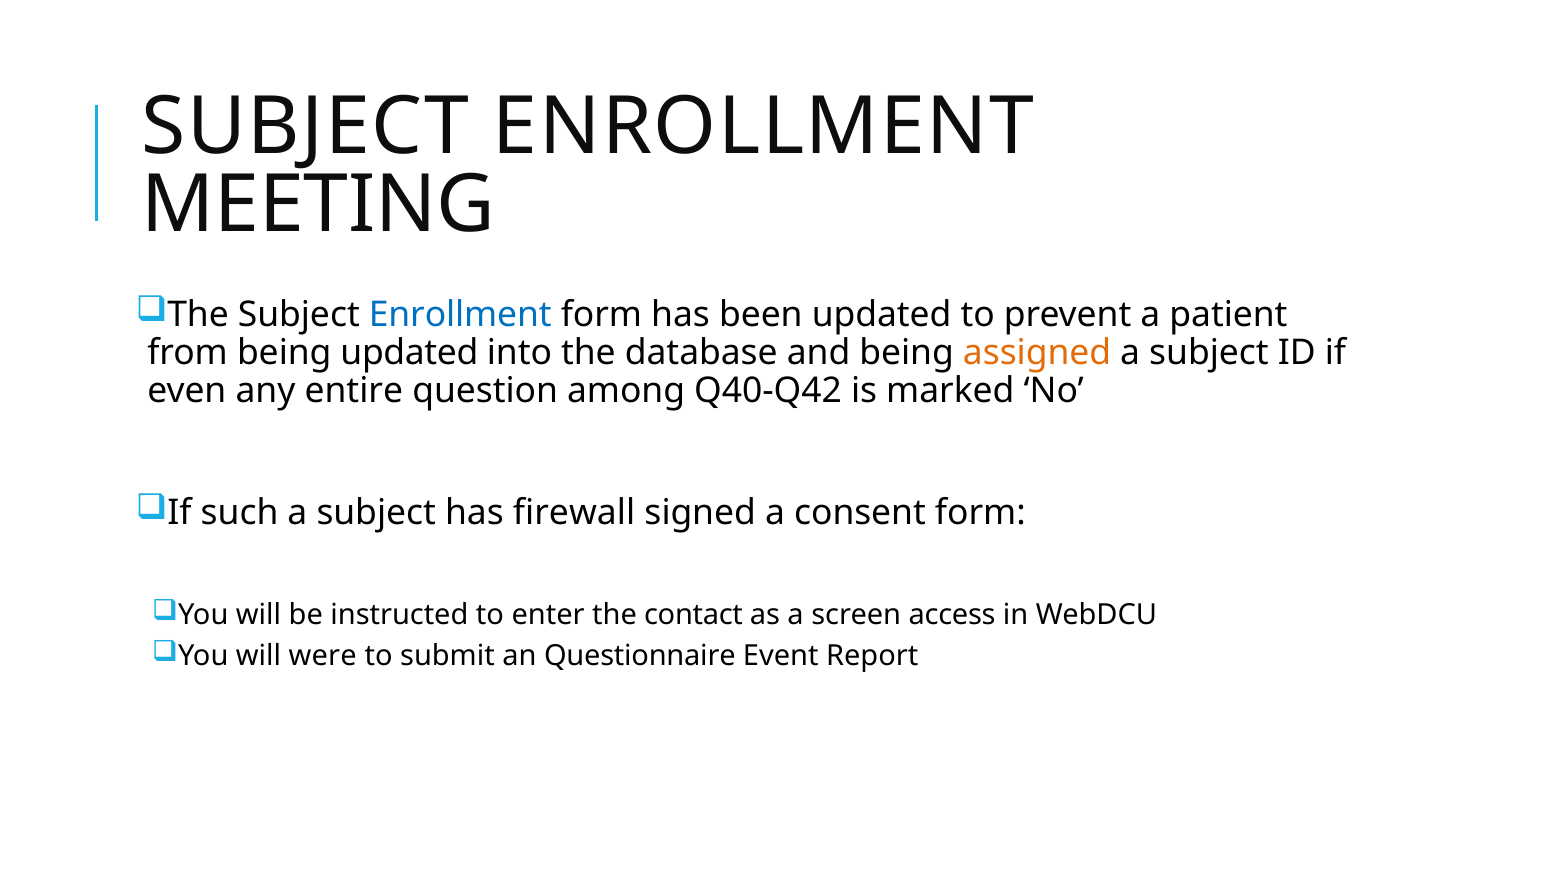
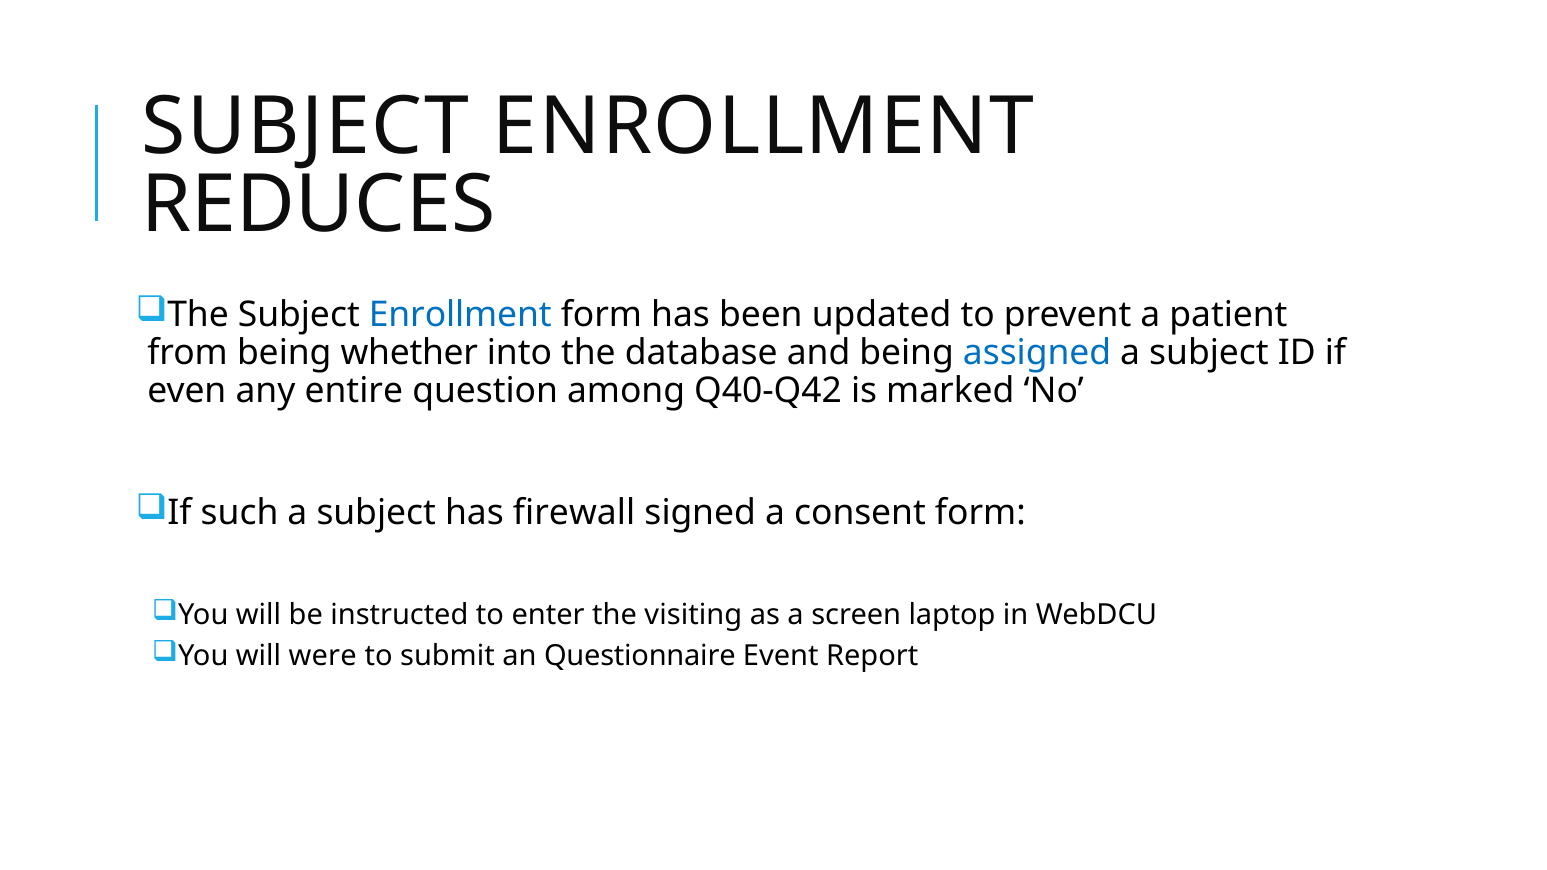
MEETING: MEETING -> REDUCES (318, 205)
being updated: updated -> whether (409, 353)
assigned colour: orange -> blue (1037, 353)
contact: contact -> visiting (693, 615)
access: access -> laptop (952, 615)
